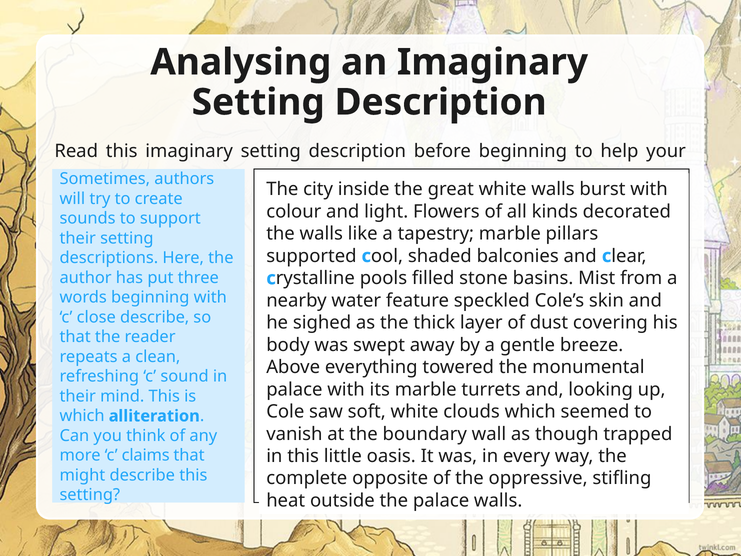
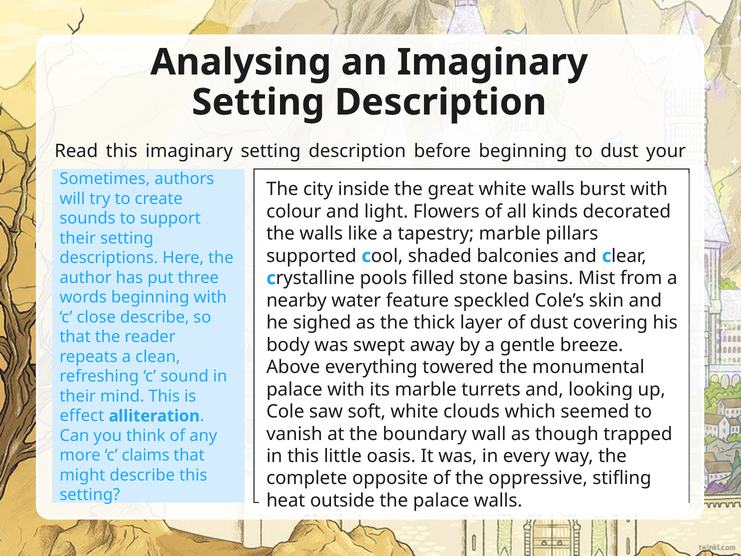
to help: help -> dust (619, 151)
which: which -> effect (82, 416)
